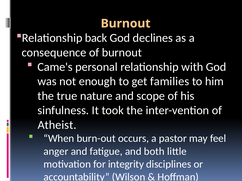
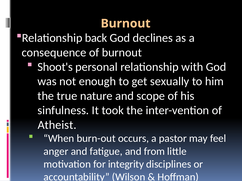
Came's: Came's -> Shoot's (55, 67)
families: families -> sexually (170, 82)
both: both -> from (154, 152)
